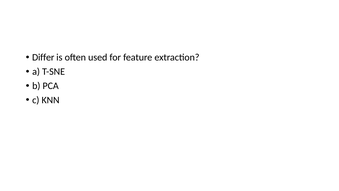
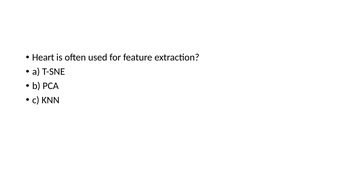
Differ: Differ -> Heart (43, 57)
